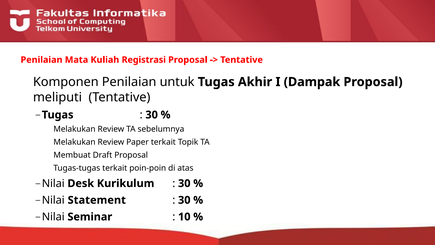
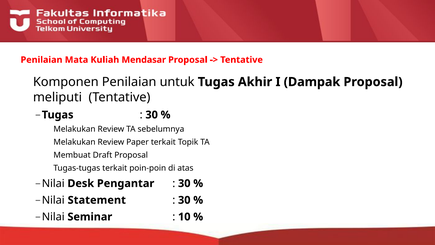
Registrasi: Registrasi -> Mendasar (144, 60)
Kurikulum: Kurikulum -> Pengantar (126, 183)
